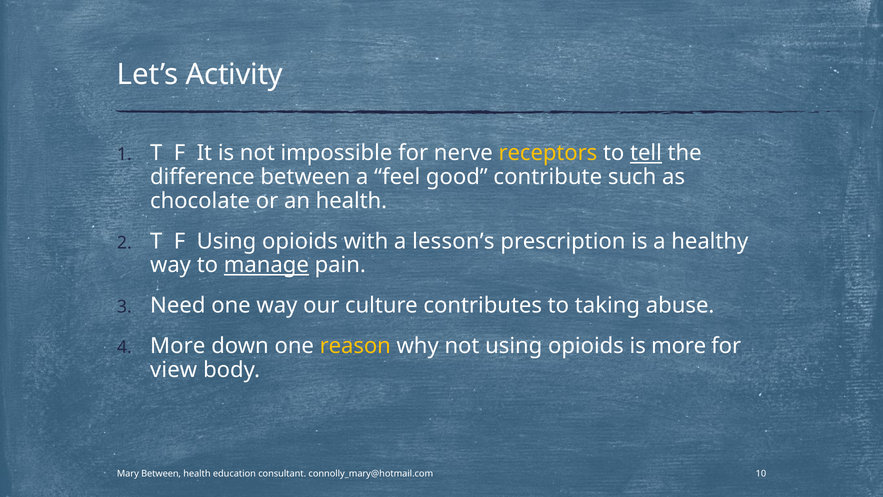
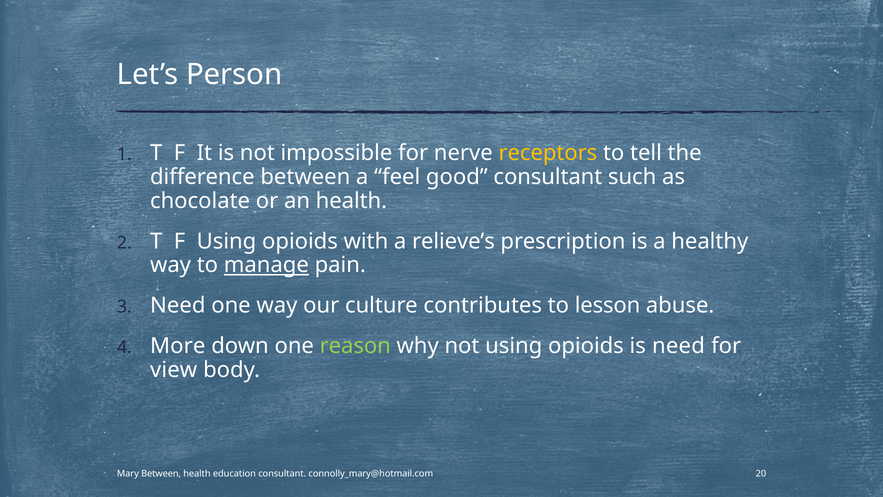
Activity: Activity -> Person (234, 74)
tell underline: present -> none (646, 153)
good contribute: contribute -> consultant (548, 177)
lesson’s: lesson’s -> relieve’s (453, 241)
taking: taking -> lesson (608, 305)
reason colour: yellow -> light green (355, 346)
is more: more -> need (678, 346)
10: 10 -> 20 (761, 474)
